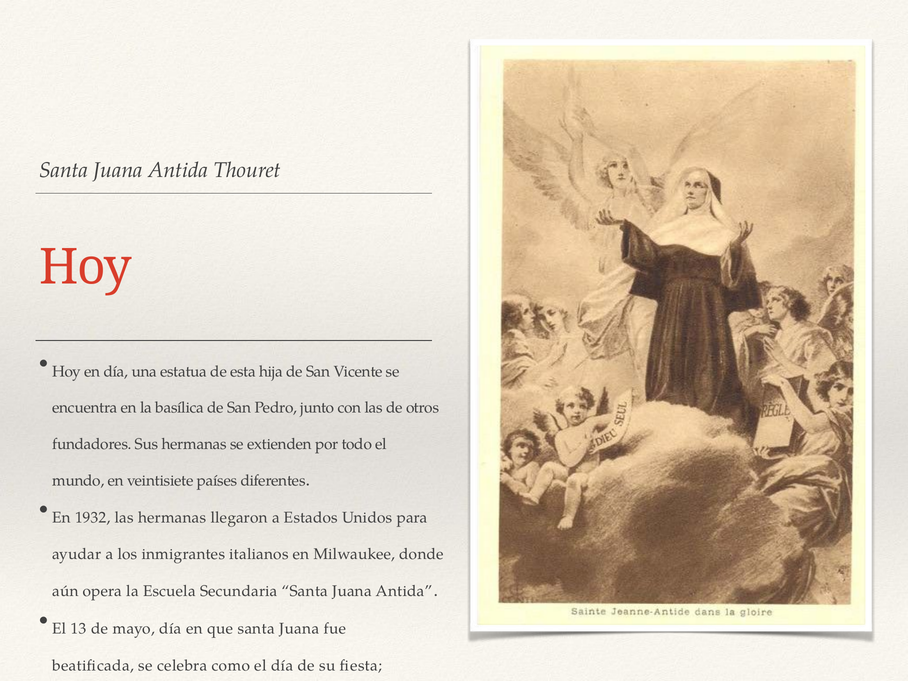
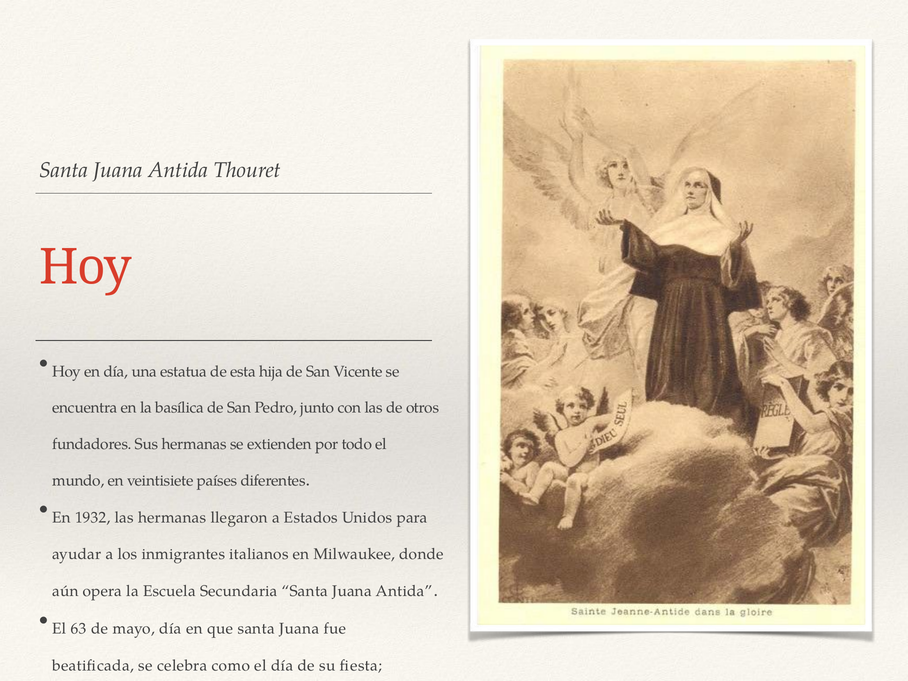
13: 13 -> 63 (79, 628)
